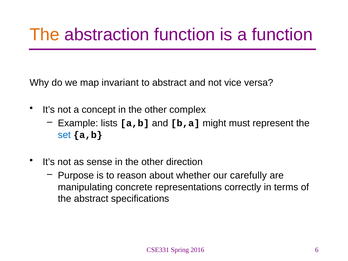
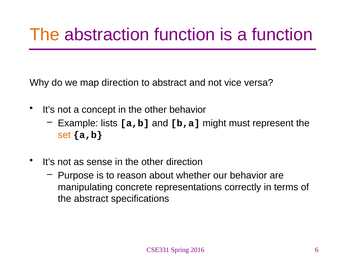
map invariant: invariant -> direction (120, 83)
other complex: complex -> behavior (188, 110)
set colour: blue -> orange (64, 135)
our carefully: carefully -> behavior (248, 175)
